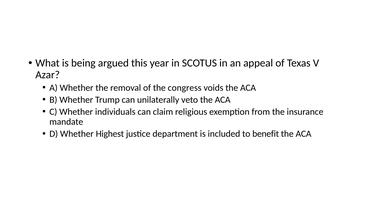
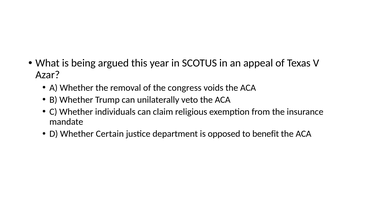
Highest: Highest -> Certain (110, 134)
included: included -> opposed (224, 134)
